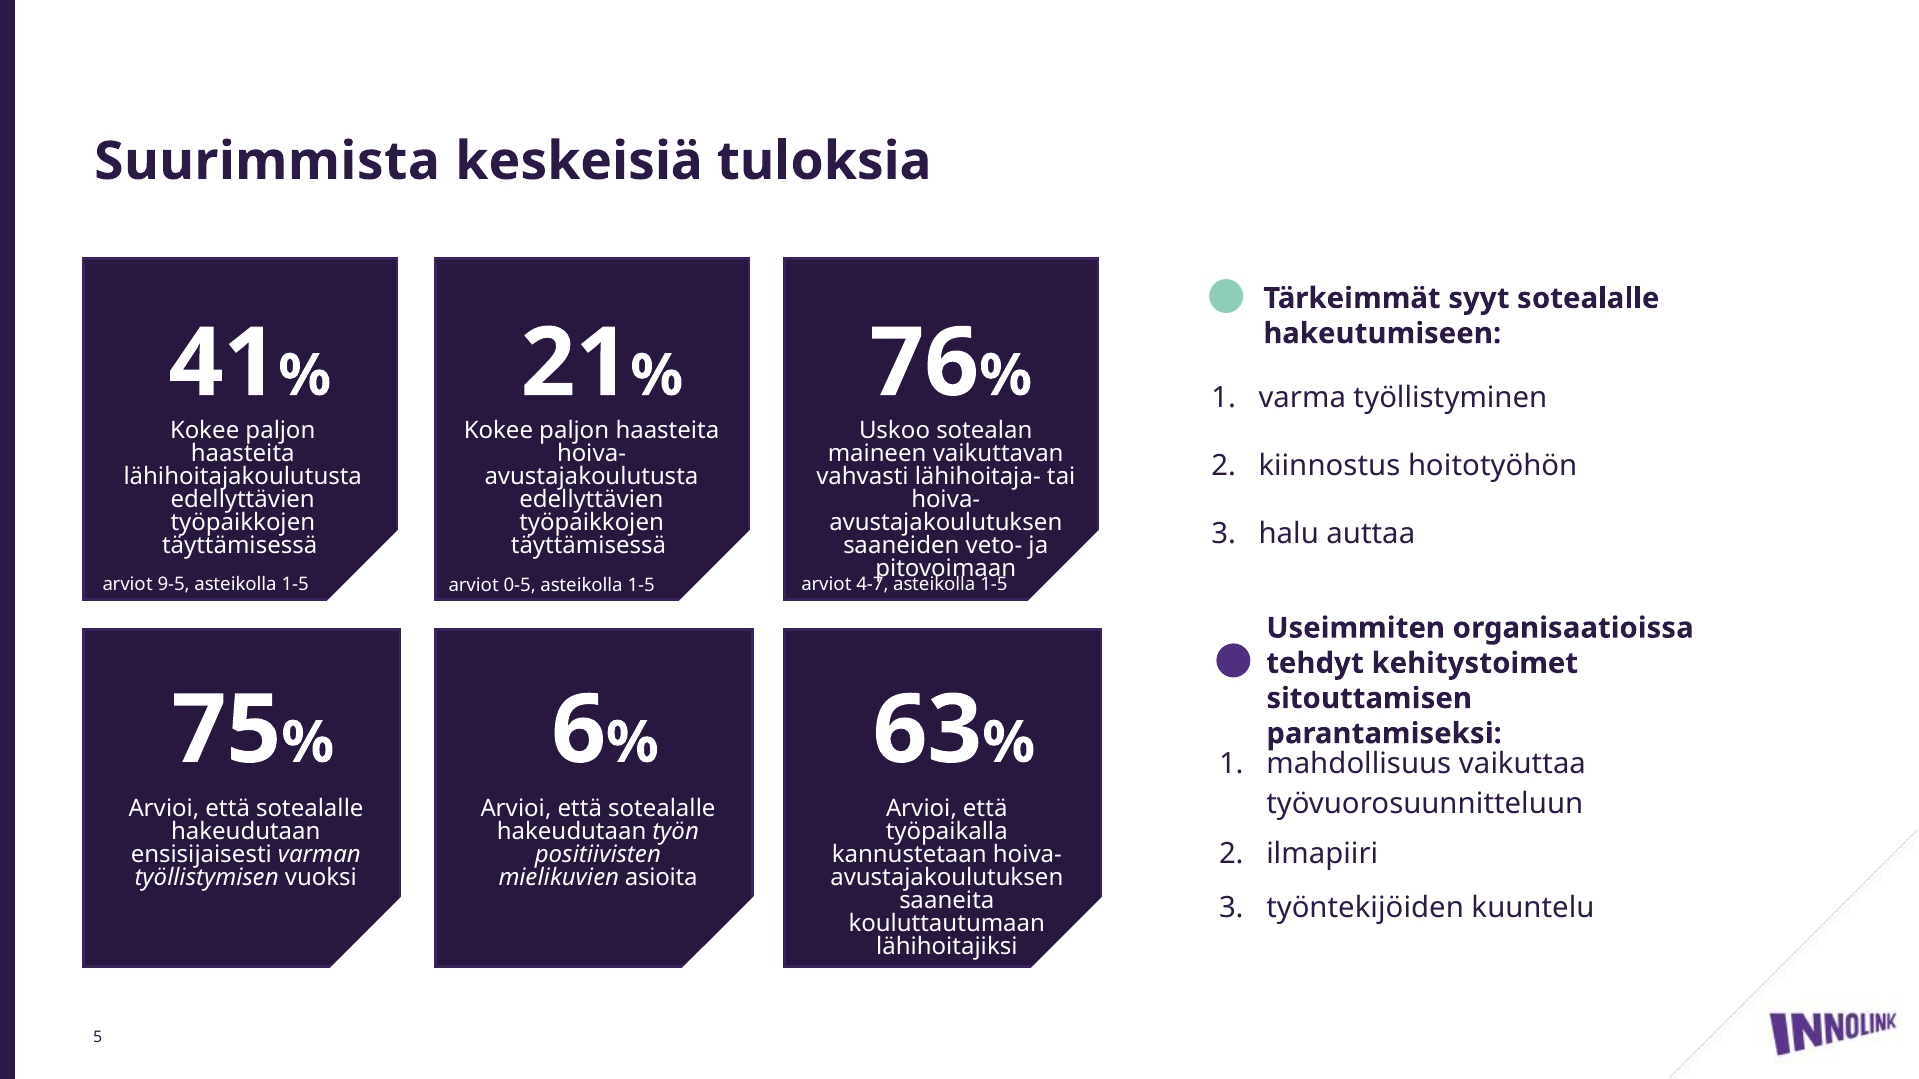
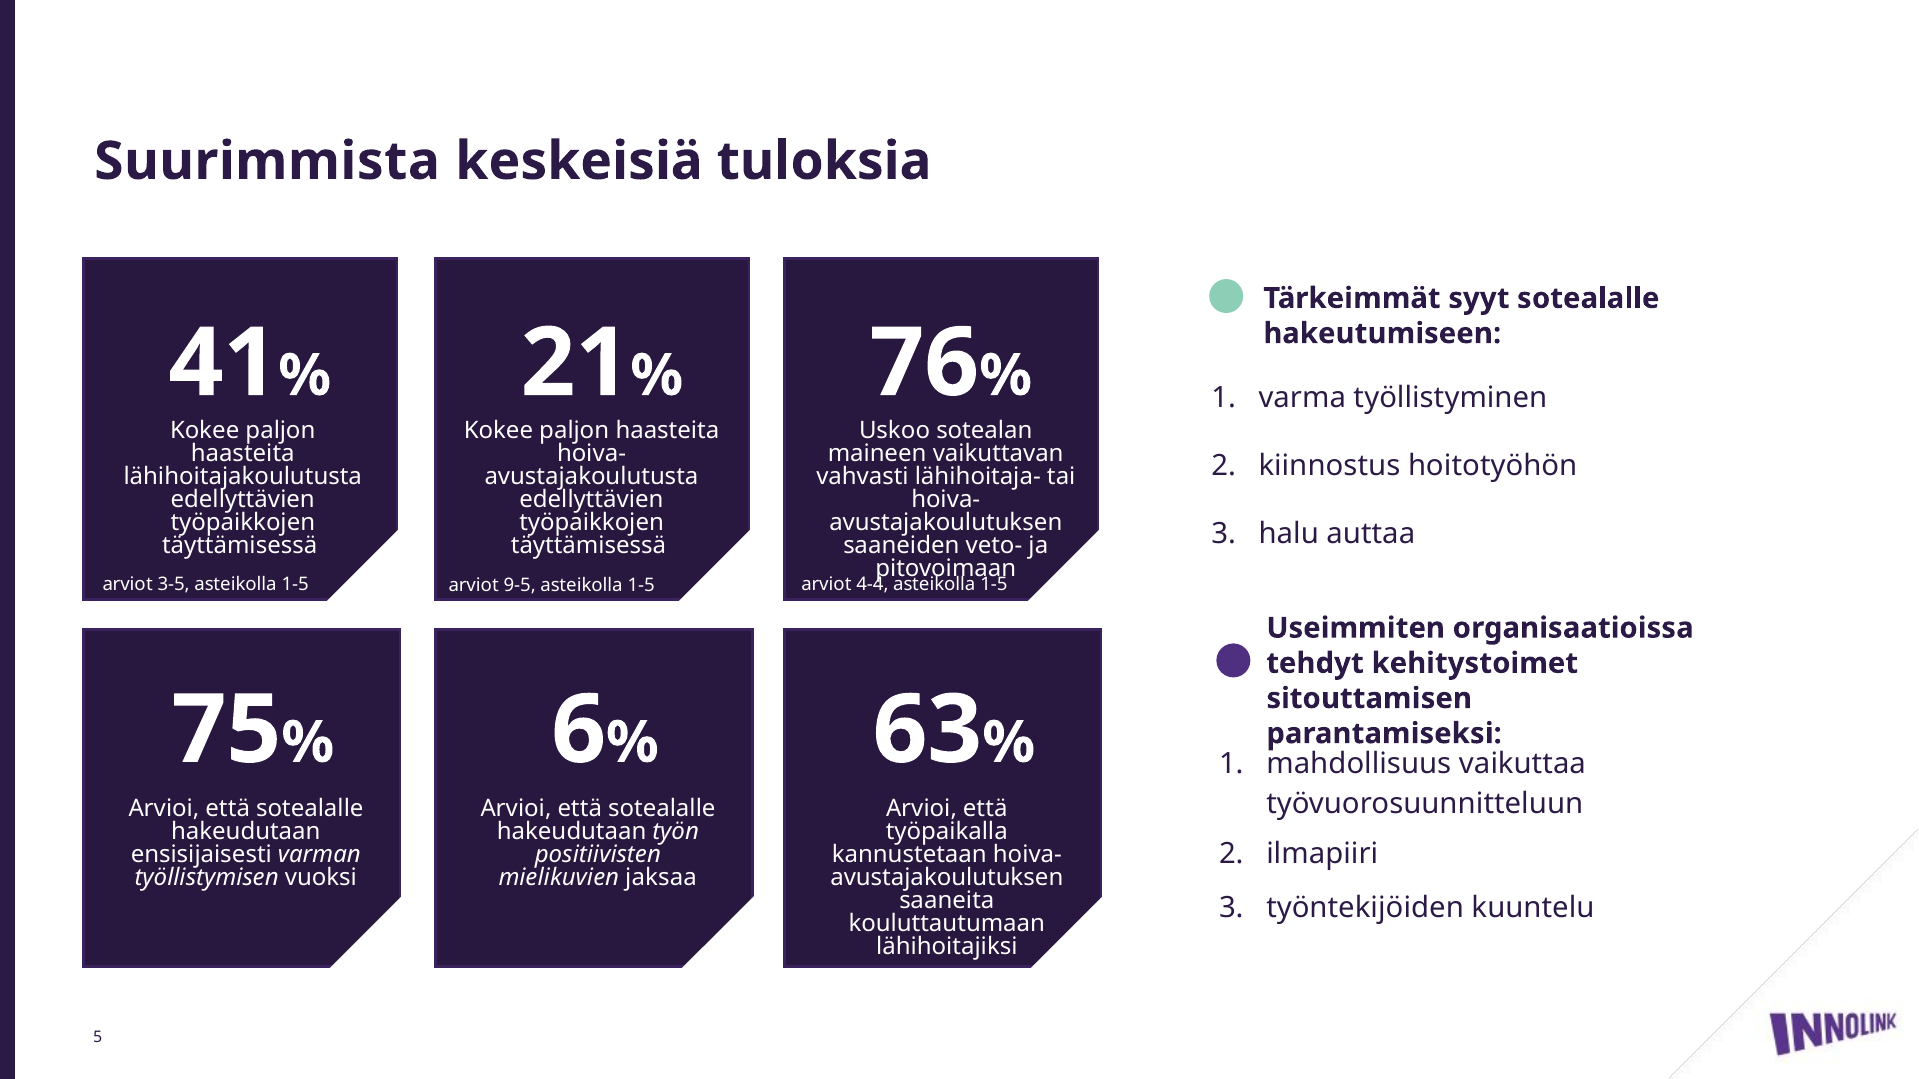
9-5: 9-5 -> 3-5 (174, 585)
0-5: 0-5 -> 9-5 (520, 585)
4-7: 4-7 -> 4-4 (872, 584)
asioita: asioita -> jaksaa (661, 878)
